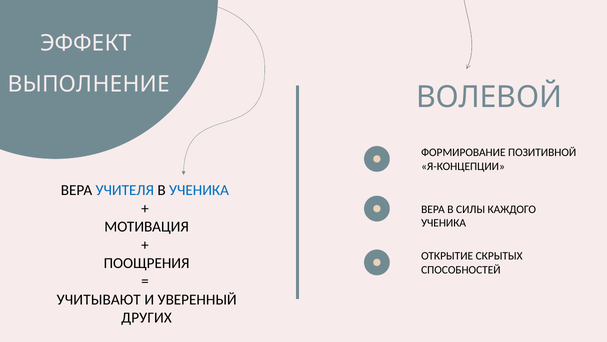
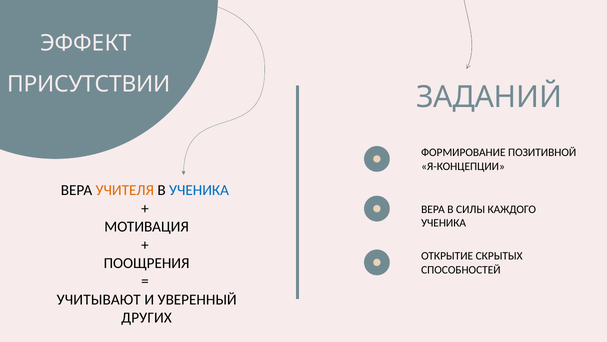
ВЫПОЛНЕНИЕ: ВЫПОЛНЕНИЕ -> ПРИСУТСТВИИ (89, 84)
ВОЛЕВОЙ: ВОЛЕВОЙ -> ЗАДАНИЙ (489, 97)
УЧИТЕЛЯ colour: blue -> orange (125, 190)
